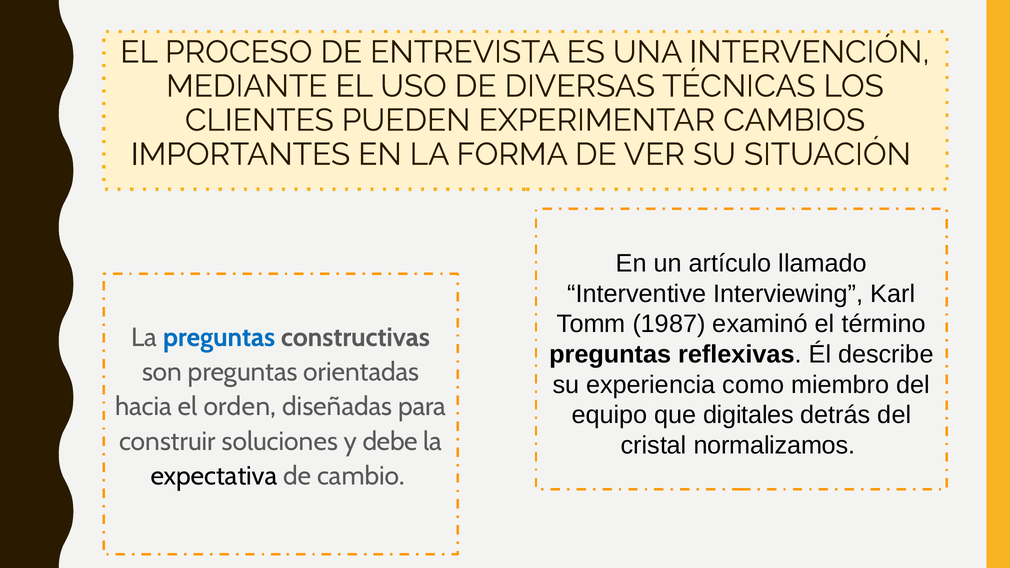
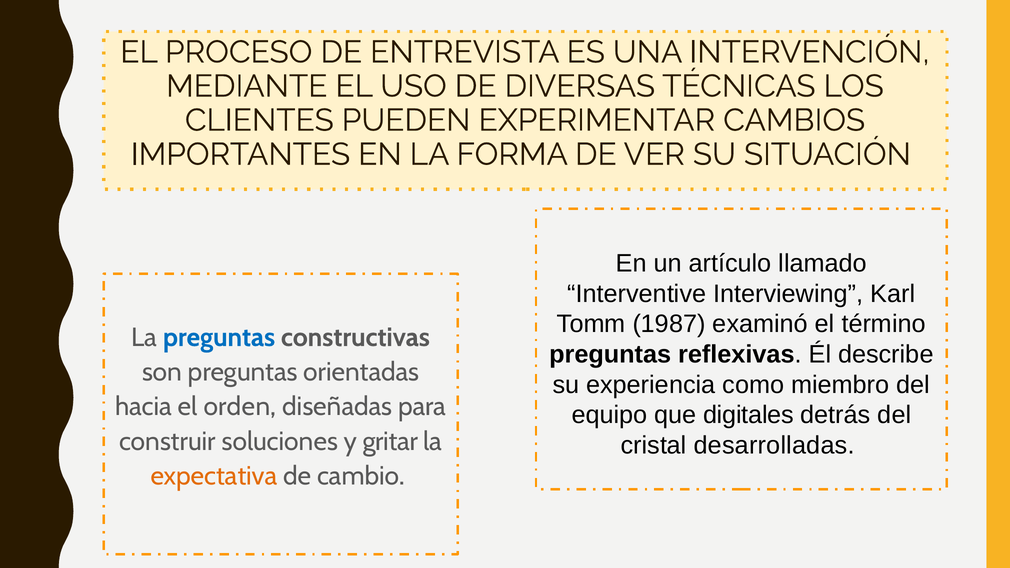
debe: debe -> gritar (390, 441)
normalizamos: normalizamos -> desarrolladas (774, 445)
expectativa colour: black -> orange (214, 476)
